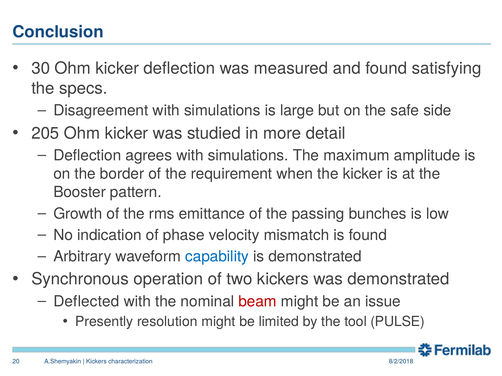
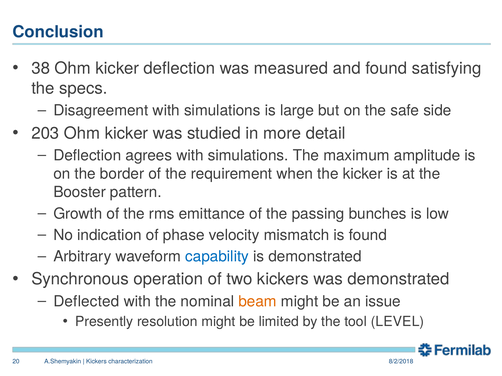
30: 30 -> 38 (41, 68)
205: 205 -> 203 (45, 133)
beam colour: red -> orange (258, 302)
PULSE: PULSE -> LEVEL (397, 322)
